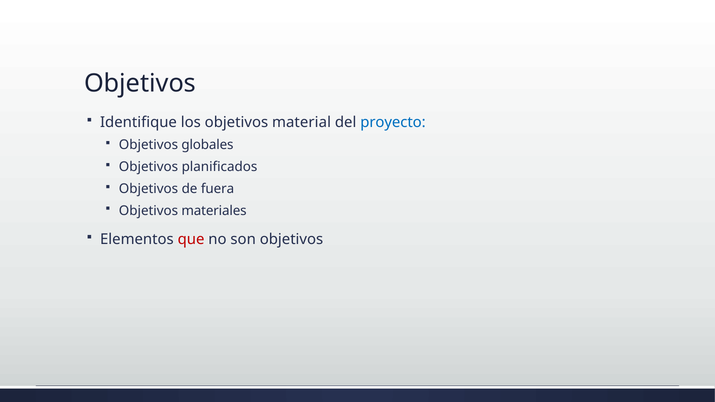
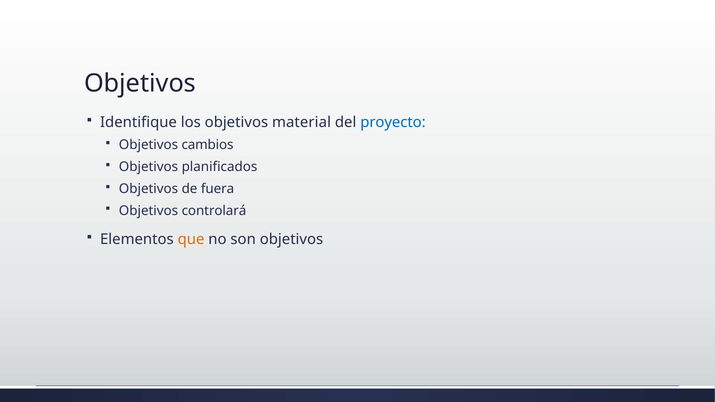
globales: globales -> cambios (207, 145)
materiales: materiales -> controlará (214, 211)
que colour: red -> orange (191, 239)
